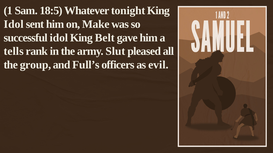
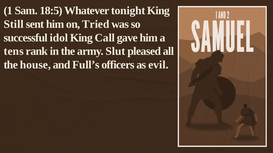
Idol: Idol -> Still (14, 24)
Make: Make -> Tried (96, 24)
Belt: Belt -> Call (105, 38)
tells: tells -> tens (14, 51)
group: group -> house (35, 65)
